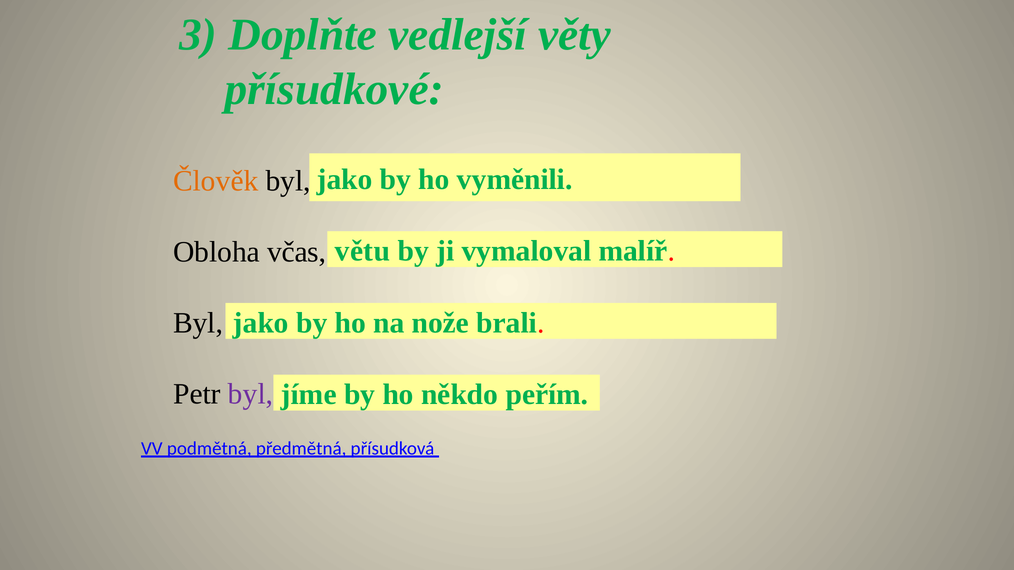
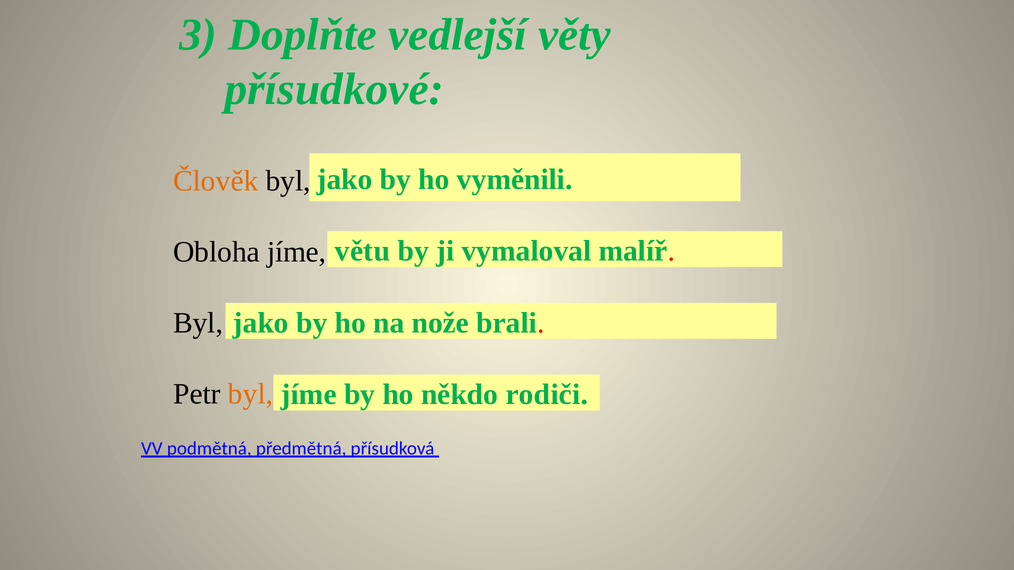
Obloha včas: včas -> jíme (297, 252)
byl colour: purple -> orange (251, 394)
peřím: peřím -> rodiči (547, 395)
